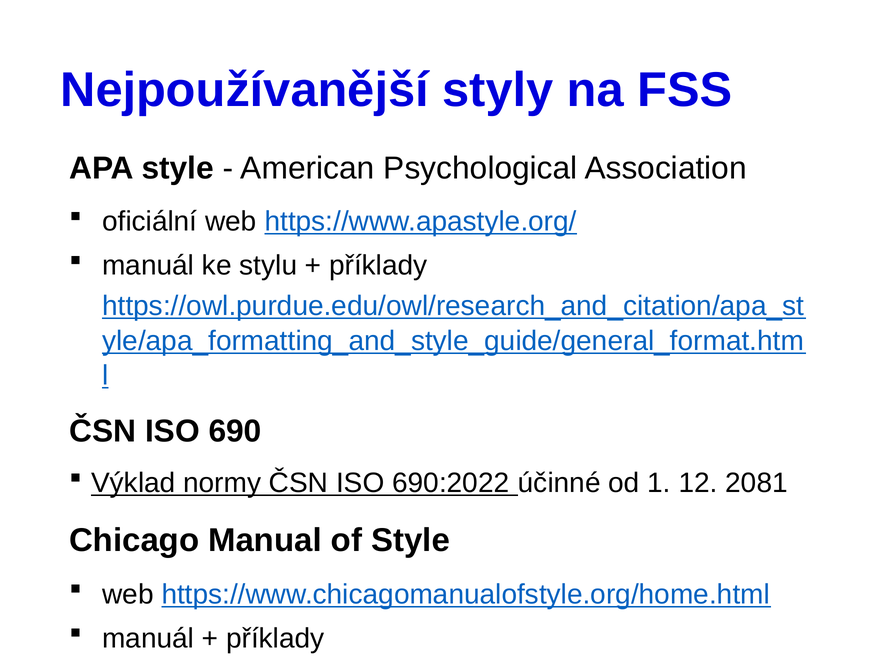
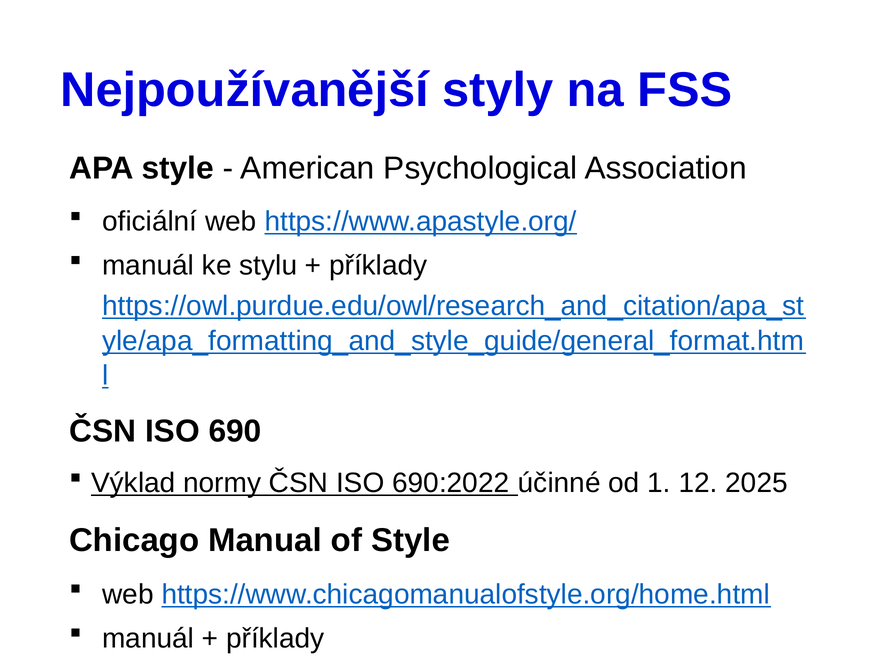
2081: 2081 -> 2025 (757, 483)
